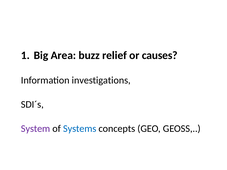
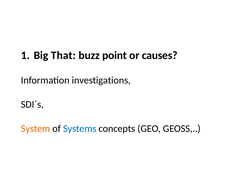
Area: Area -> That (63, 55)
relief: relief -> point (115, 55)
System colour: purple -> orange (36, 129)
